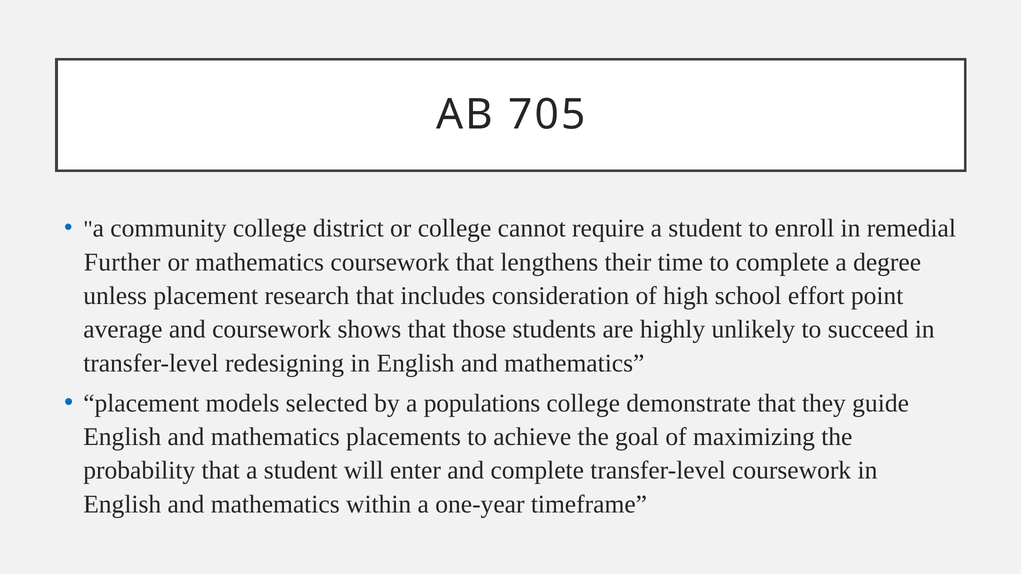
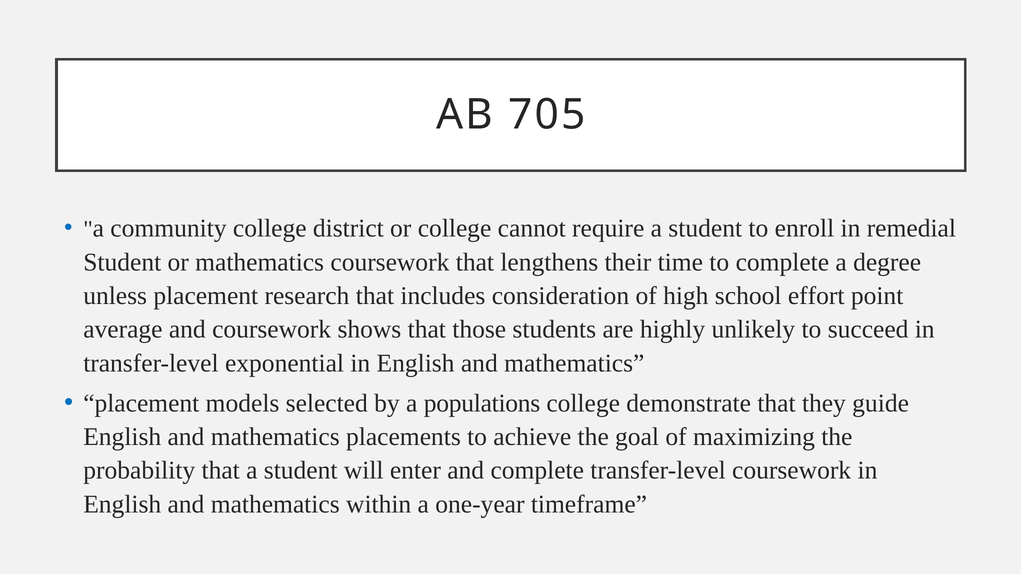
Further: Further -> Student (122, 262)
redesigning: redesigning -> exponential (285, 363)
